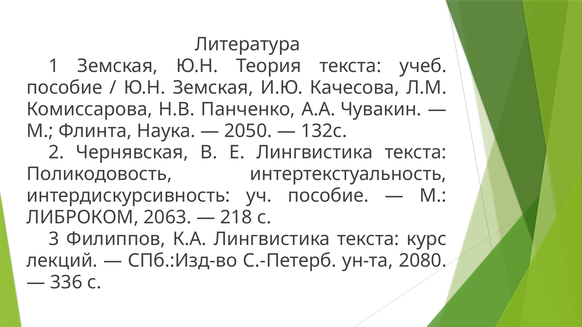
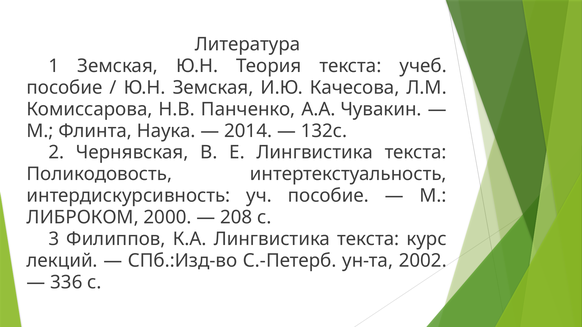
2050: 2050 -> 2014 (248, 131)
2063: 2063 -> 2000 (168, 218)
218: 218 -> 208 (236, 218)
2080: 2080 -> 2002 (423, 261)
